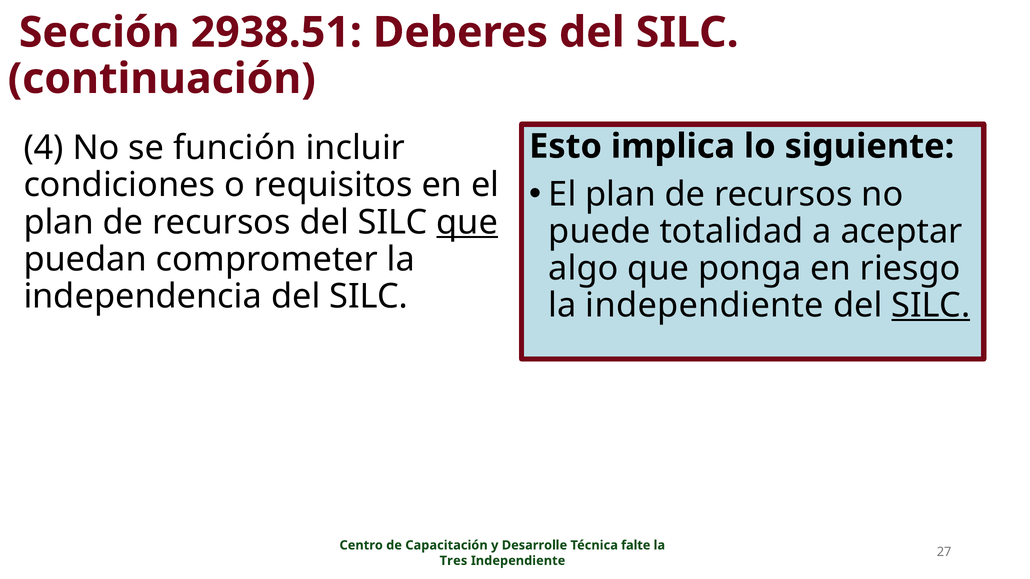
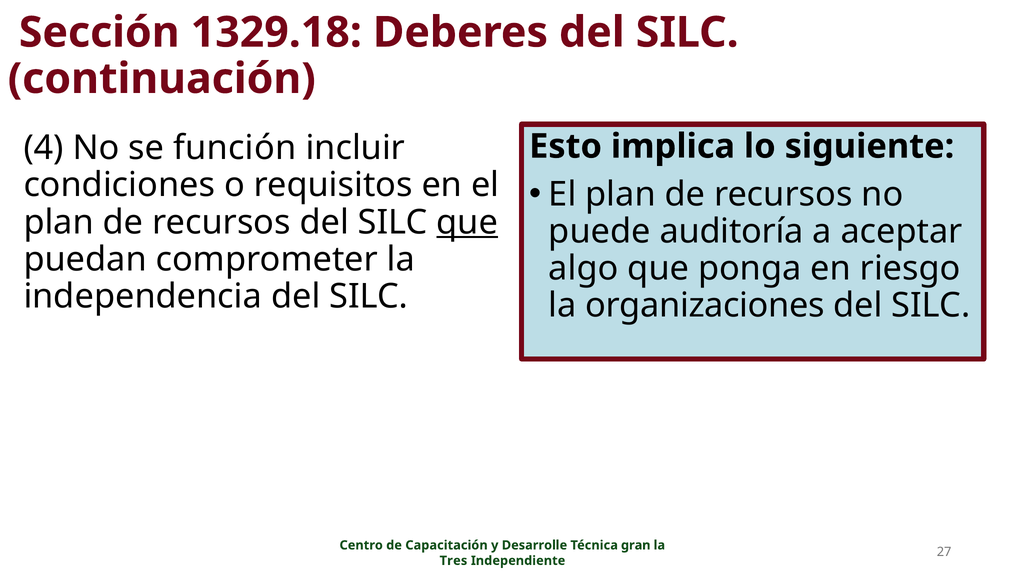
2938.51: 2938.51 -> 1329.18 (276, 33)
totalidad: totalidad -> auditoría (732, 231)
la independiente: independiente -> organizaciones (705, 306)
SILC underline: present -> none (931, 306)
falte: falte -> gran (636, 546)
